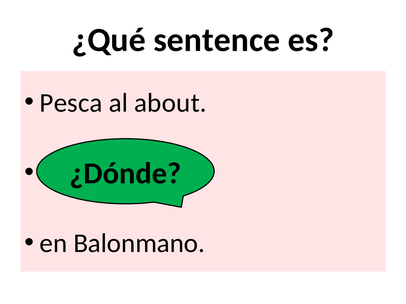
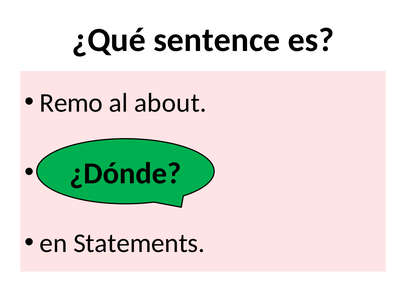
Pesca: Pesca -> Remo (71, 103)
Balonmano: Balonmano -> Statements (139, 244)
